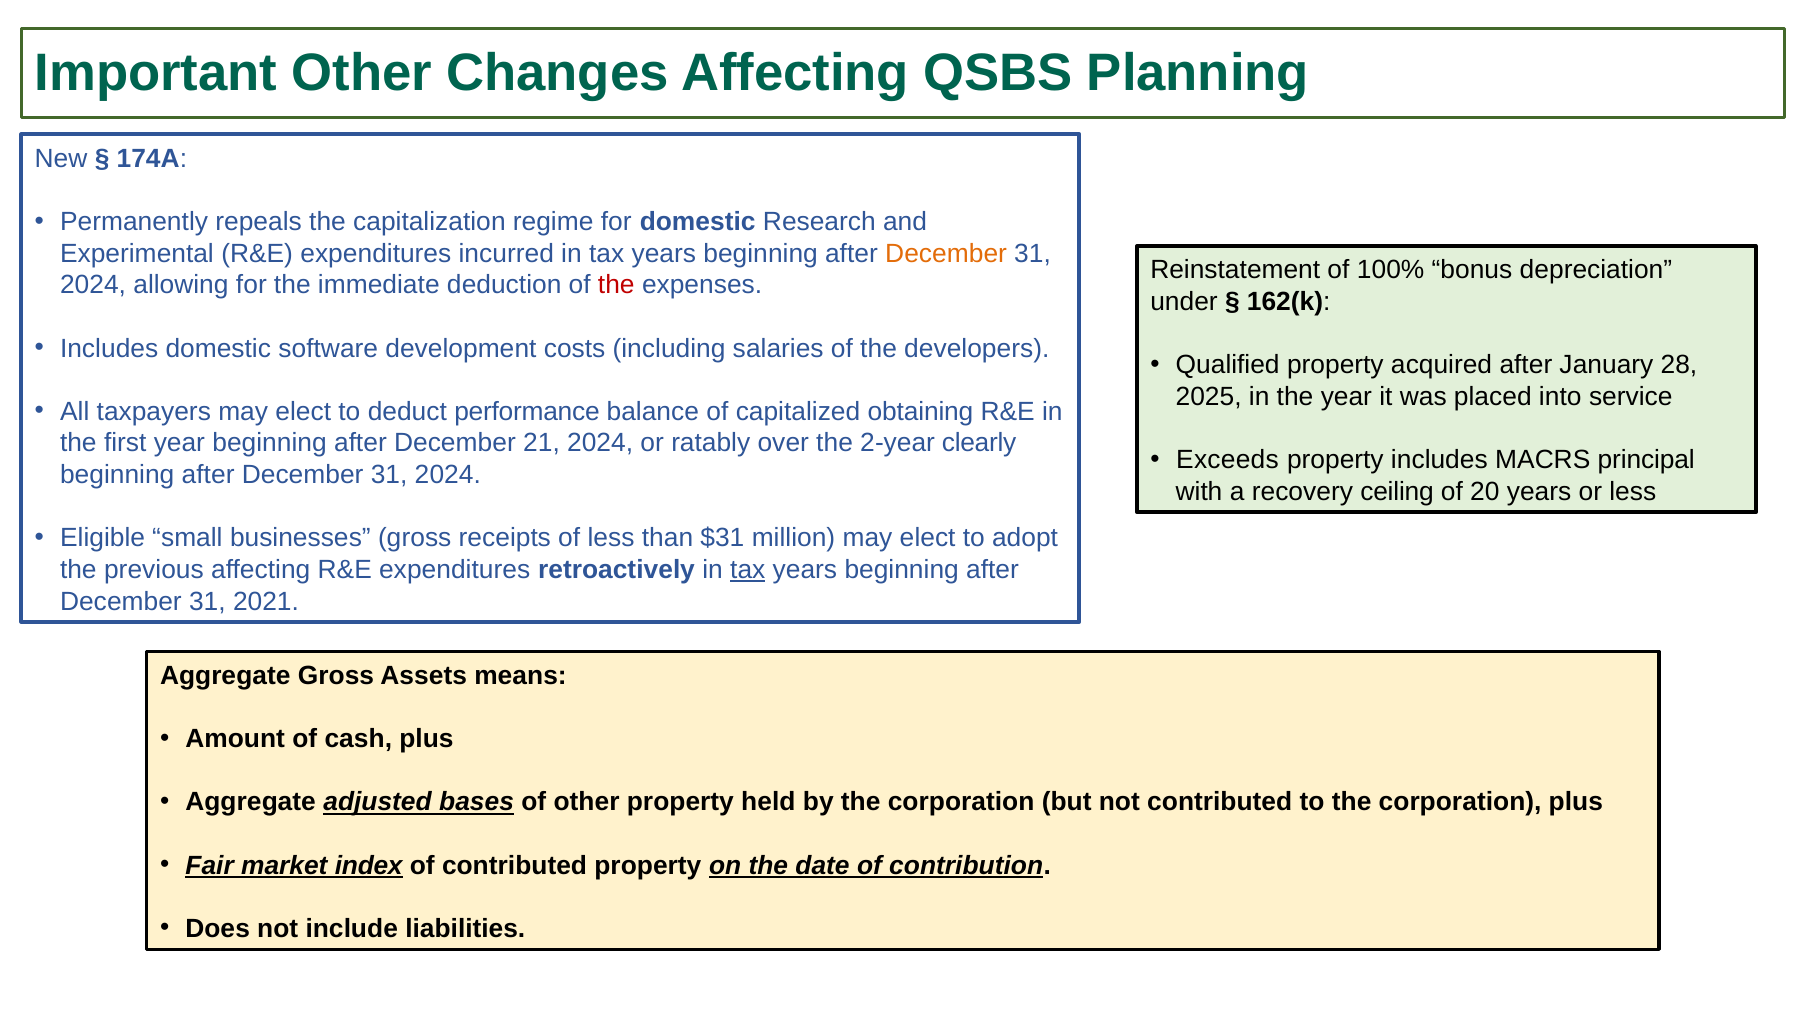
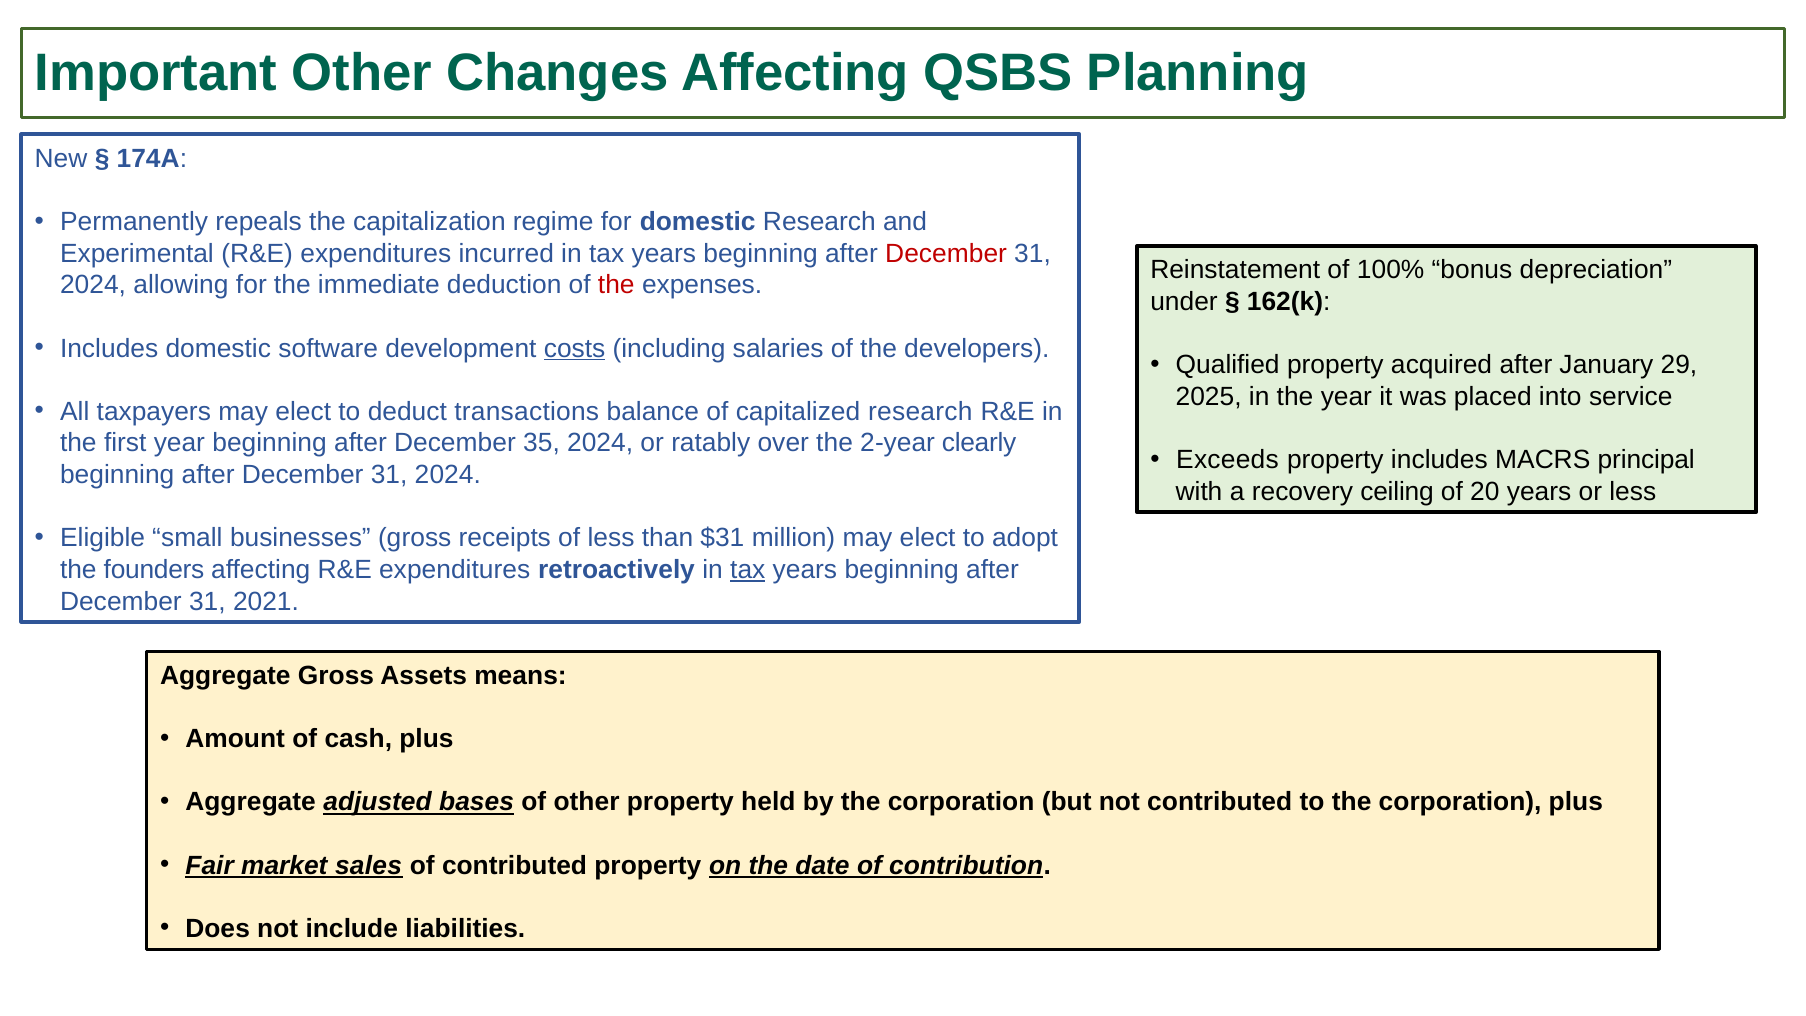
December colour: orange -> red (946, 253)
costs underline: none -> present (575, 348)
28: 28 -> 29 (1679, 365)
performance: performance -> transactions (527, 412)
capitalized obtaining: obtaining -> research (920, 412)
21: 21 -> 35 (542, 443)
previous: previous -> founders (154, 570)
index: index -> sales (368, 865)
